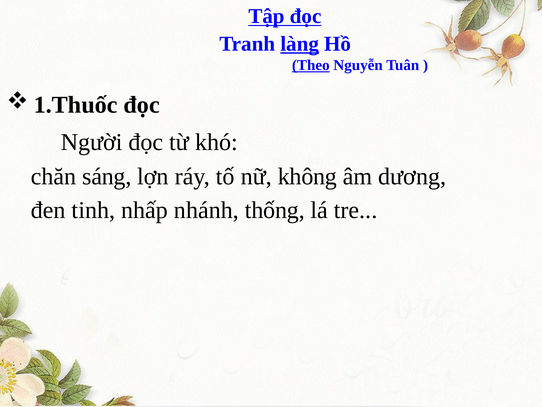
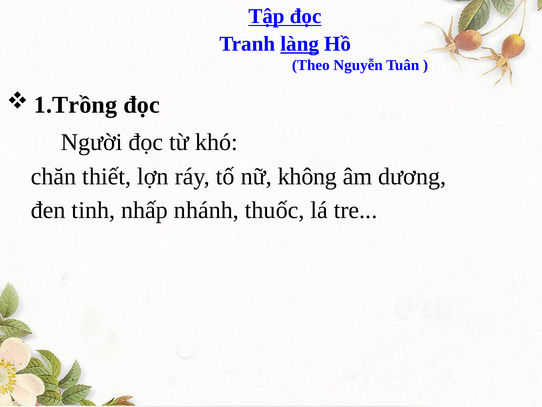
Theo underline: present -> none (311, 65)
1.Thuốc: 1.Thuốc -> 1.Trồng (76, 105)
sáng: sáng -> thiết (107, 176)
thống: thống -> thuốc (275, 210)
